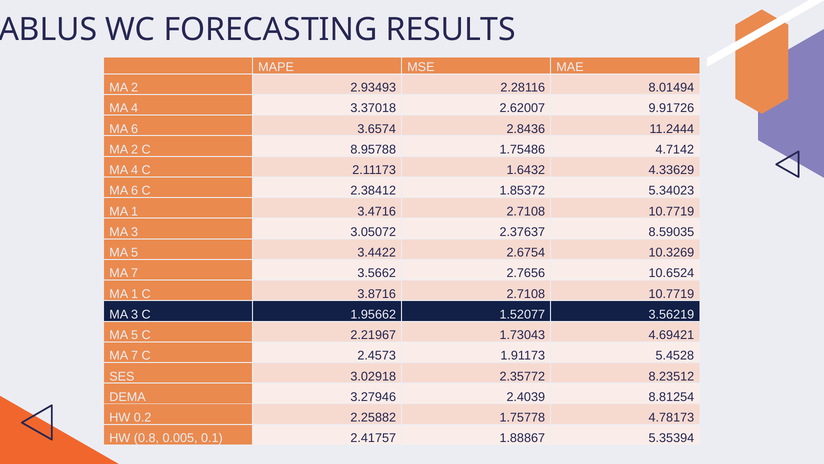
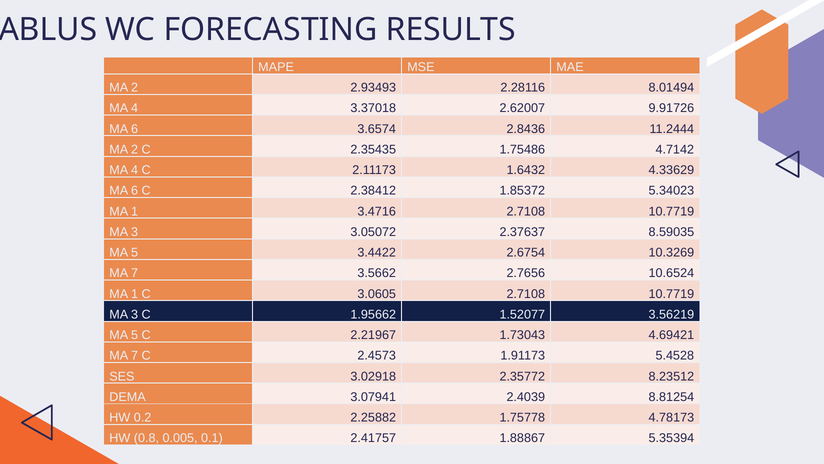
8.95788: 8.95788 -> 2.35435 (373, 149)
3.8716: 3.8716 -> 3.0605 (377, 294)
3.27946: 3.27946 -> 3.07941 (373, 397)
